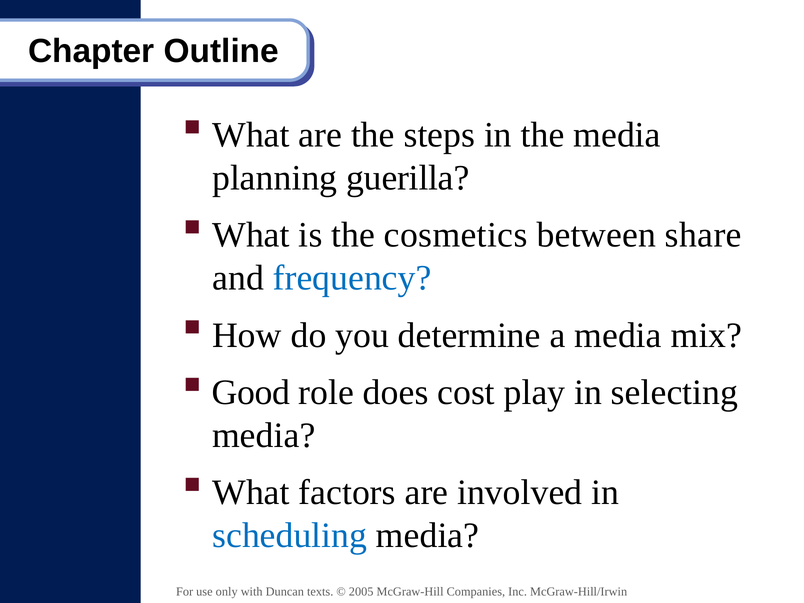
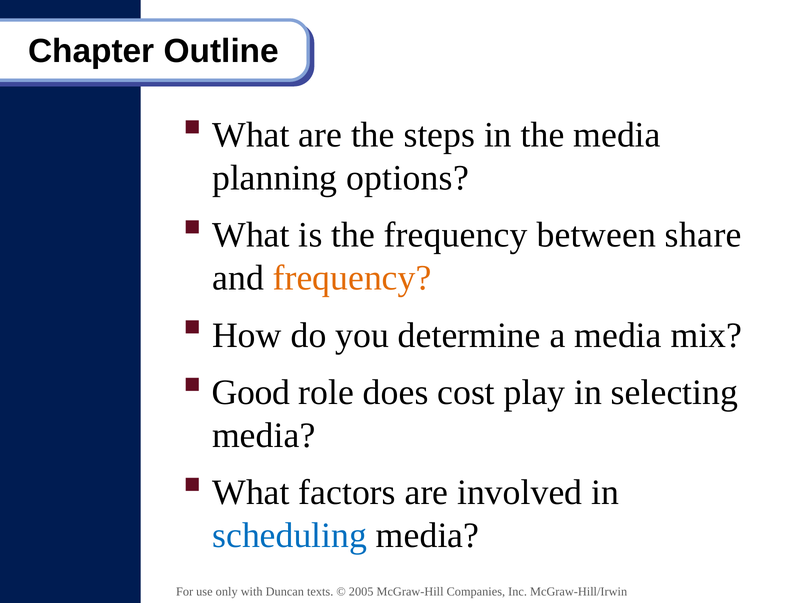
guerilla: guerilla -> options (408, 178)
the cosmetics: cosmetics -> frequency (456, 235)
frequency colour: blue -> orange (352, 278)
